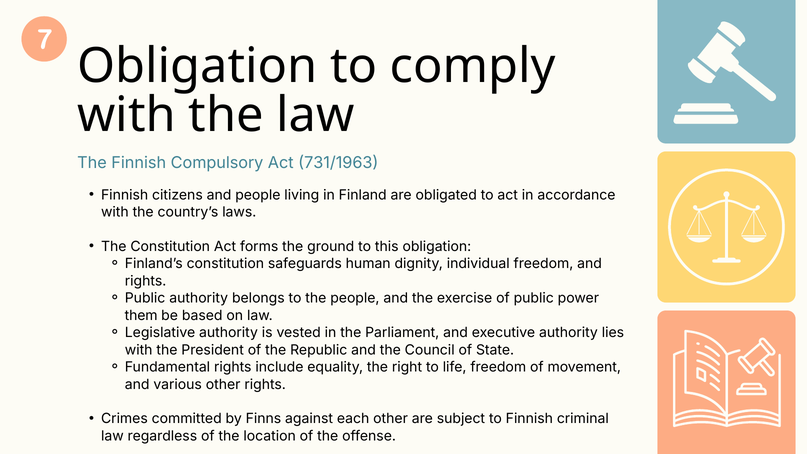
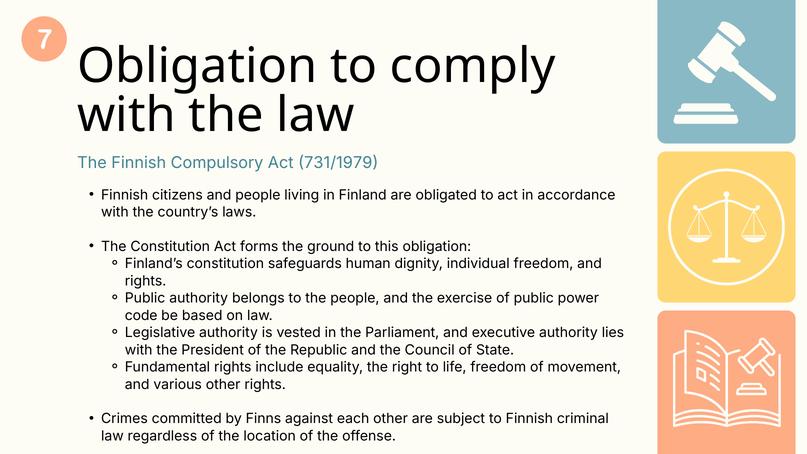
731/1963: 731/1963 -> 731/1979 (338, 163)
them: them -> code (141, 315)
